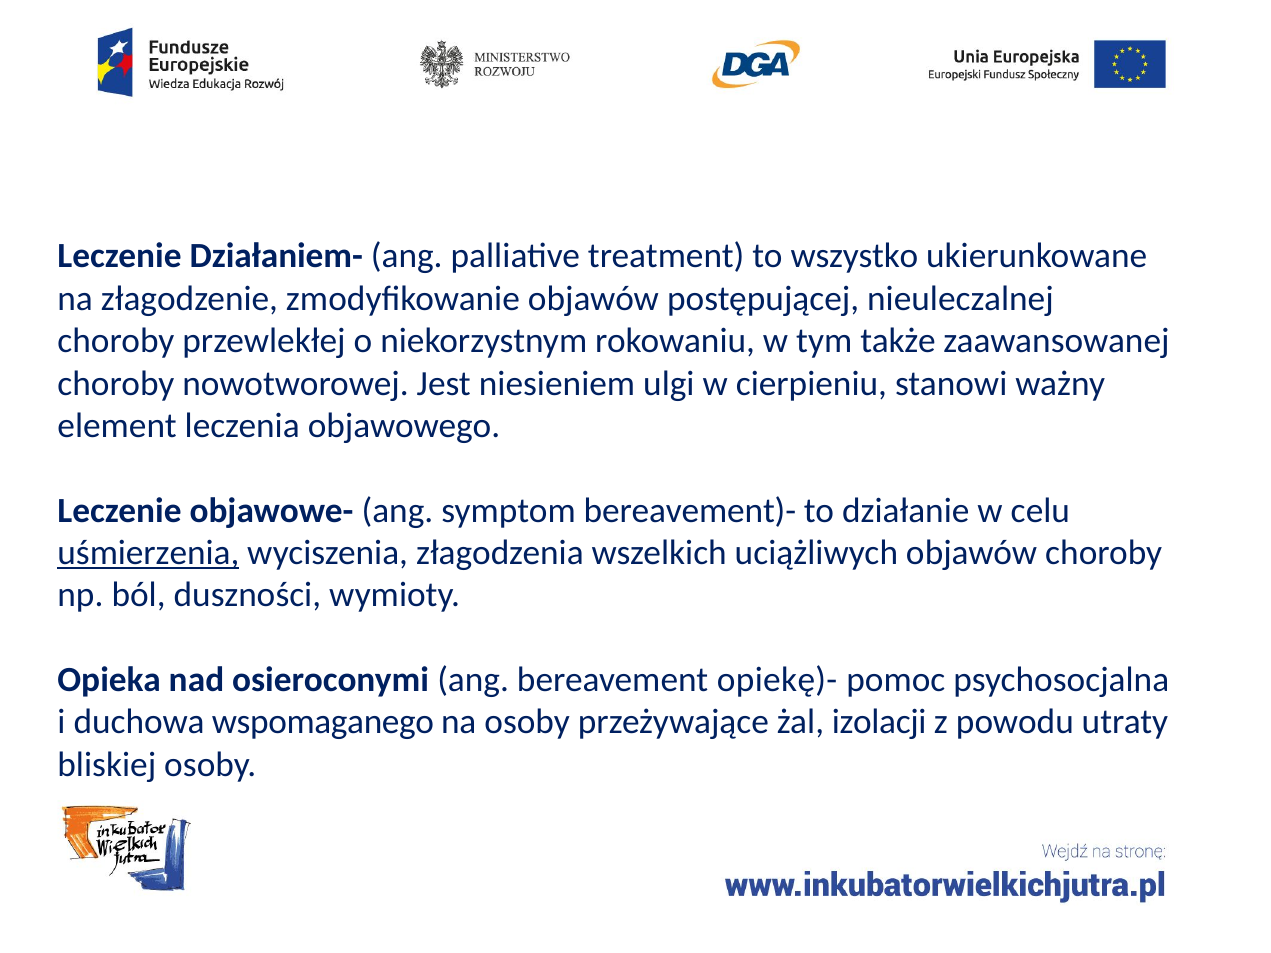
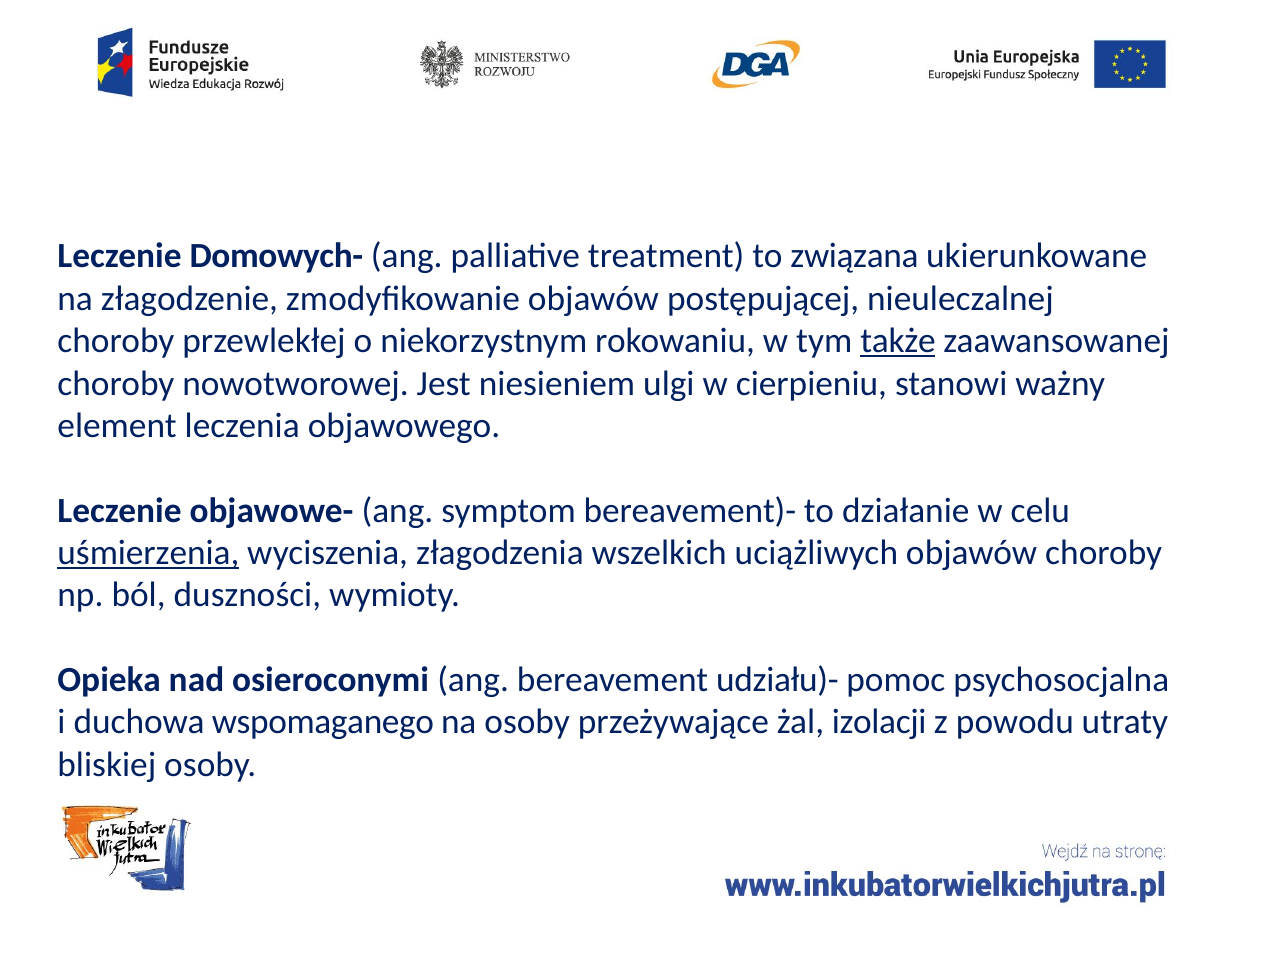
Działaniem-: Działaniem- -> Domowych- (276, 256)
wszystko: wszystko -> związana (854, 256)
także underline: none -> present (898, 341)
opiekę)-: opiekę)- -> udziału)- (777, 680)
